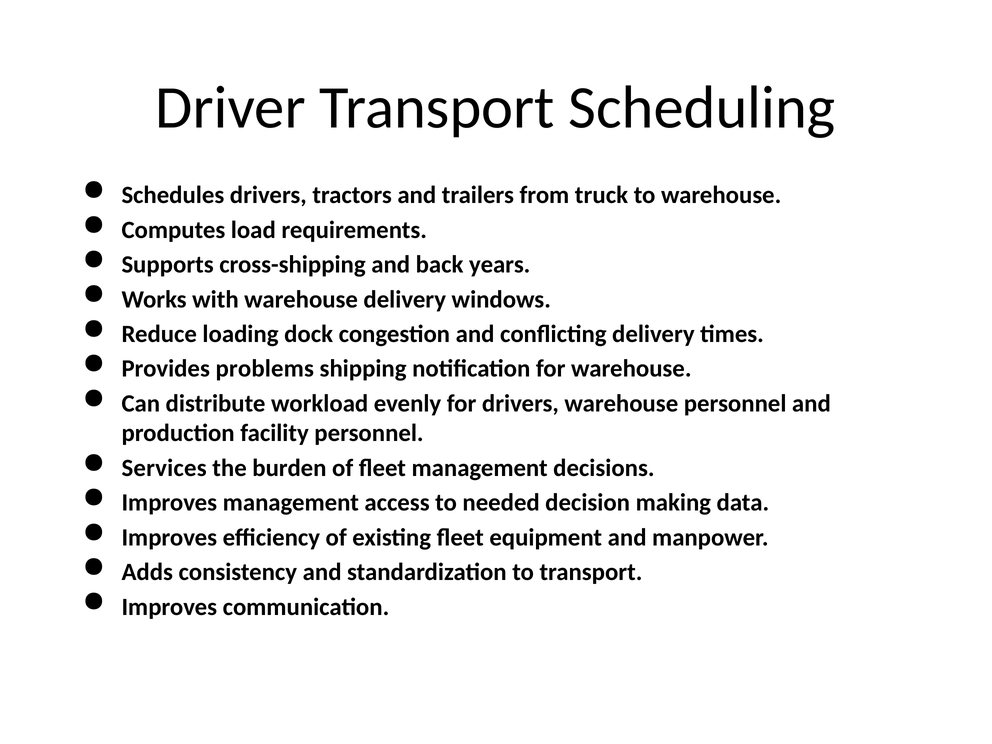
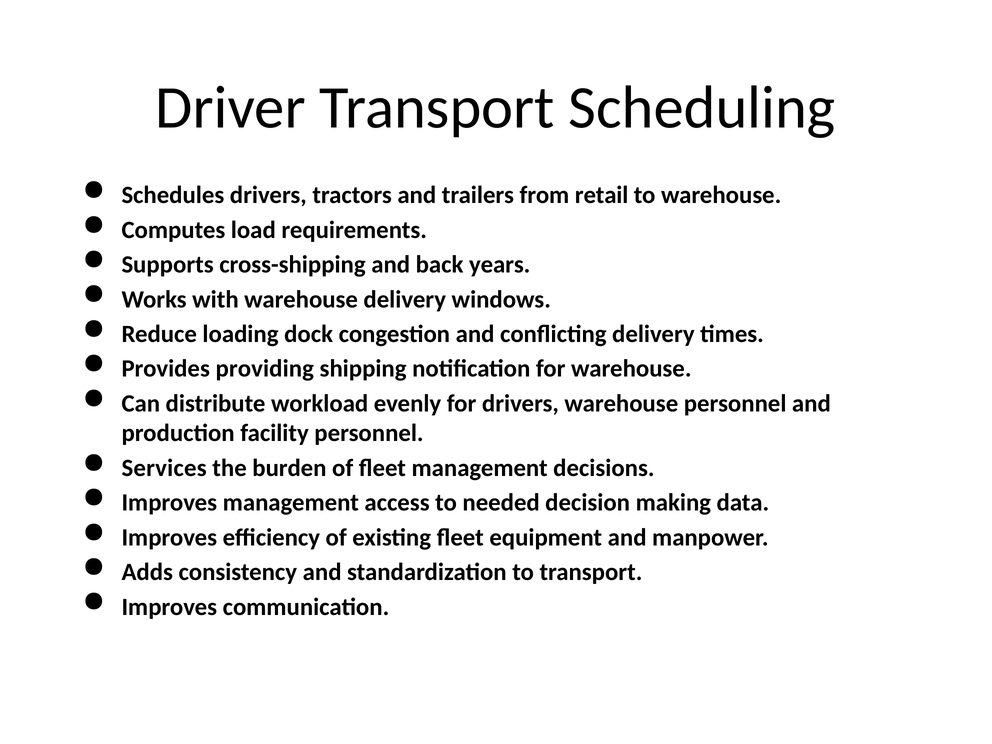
truck: truck -> retail (602, 195)
problems: problems -> providing (265, 369)
